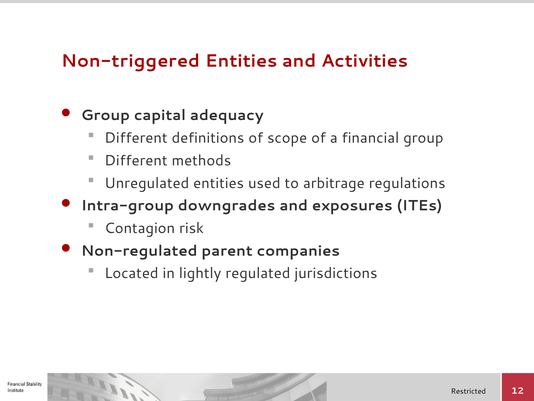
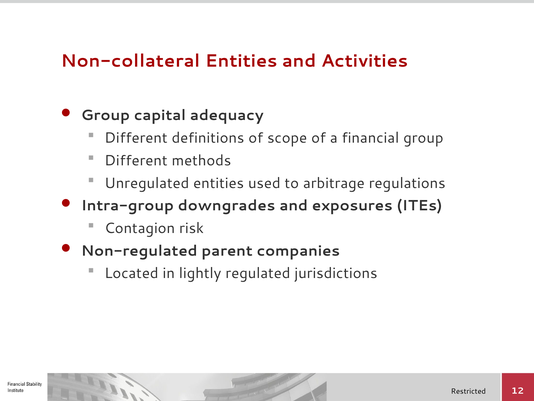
Non-triggered: Non-triggered -> Non-collateral (131, 61)
